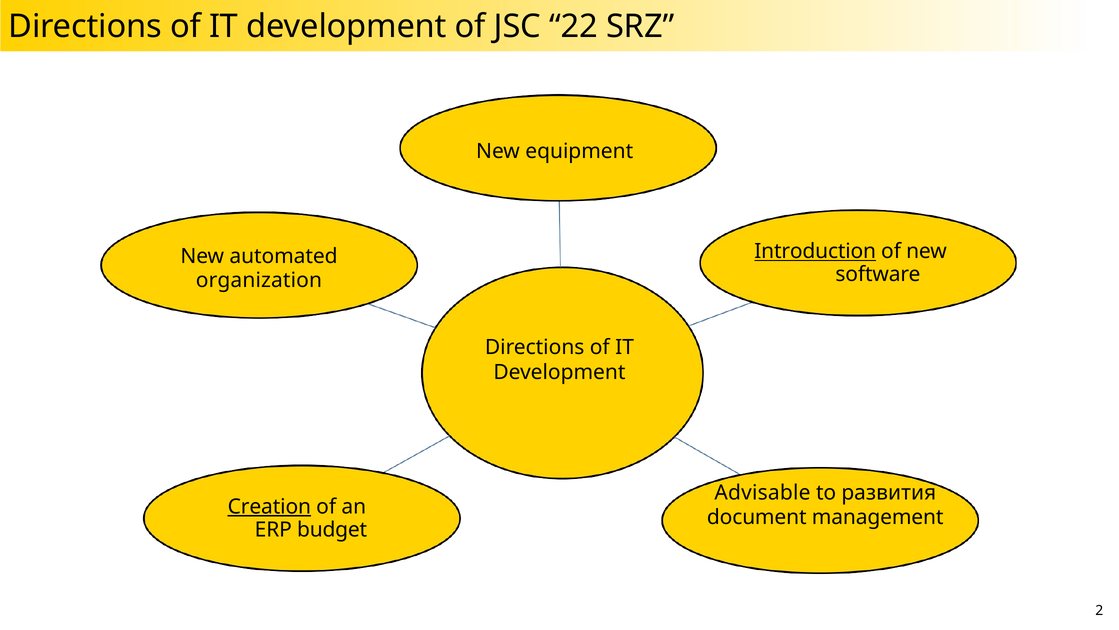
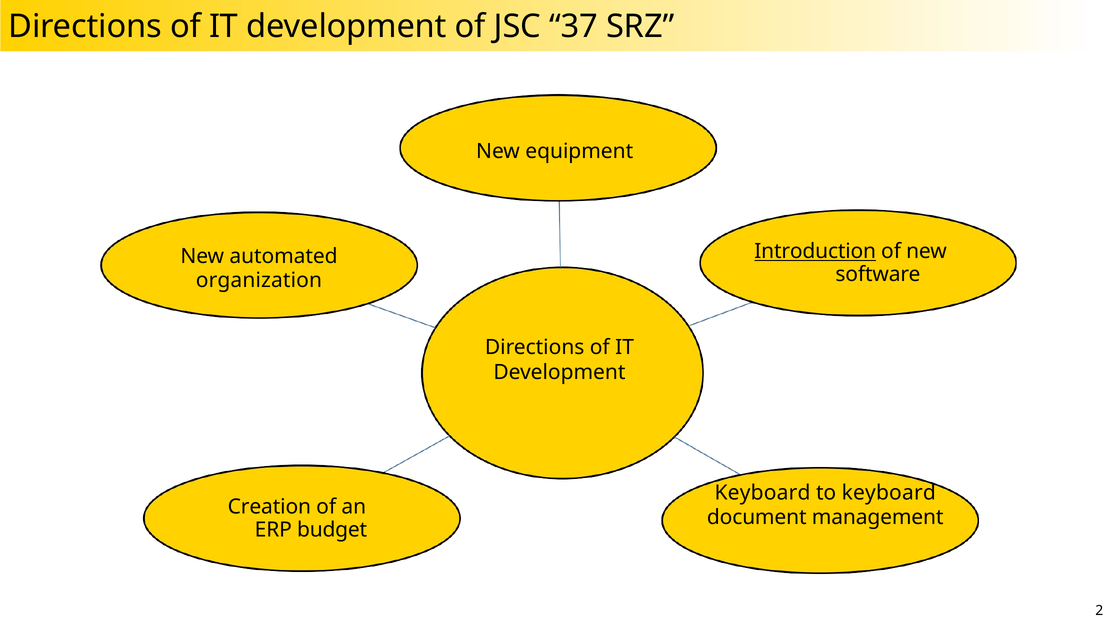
22: 22 -> 37 (574, 27)
Advisable: Advisable -> Keyboard (762, 492)
to развития: развития -> keyboard (889, 492)
Creation underline: present -> none (269, 506)
